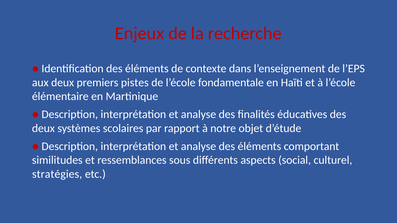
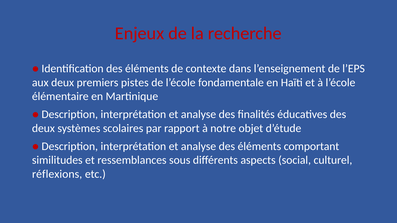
stratégies: stratégies -> réflexions (57, 174)
